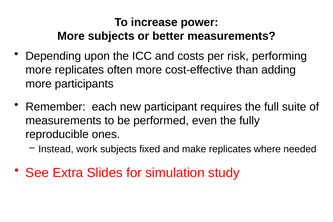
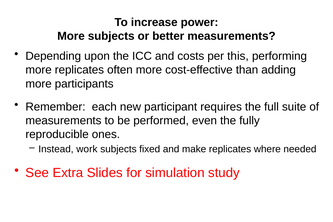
risk: risk -> this (238, 56)
